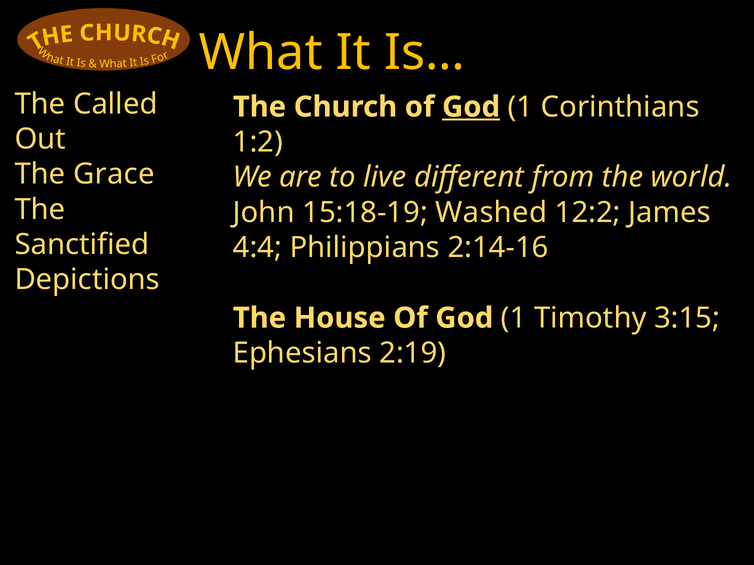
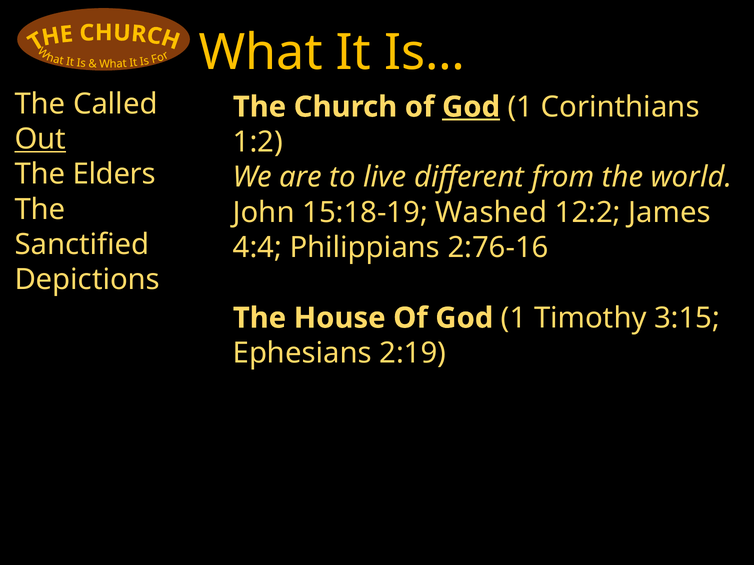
Out underline: none -> present (40, 139)
Grace: Grace -> Elders (114, 174)
2:14-16: 2:14-16 -> 2:76-16 (498, 248)
